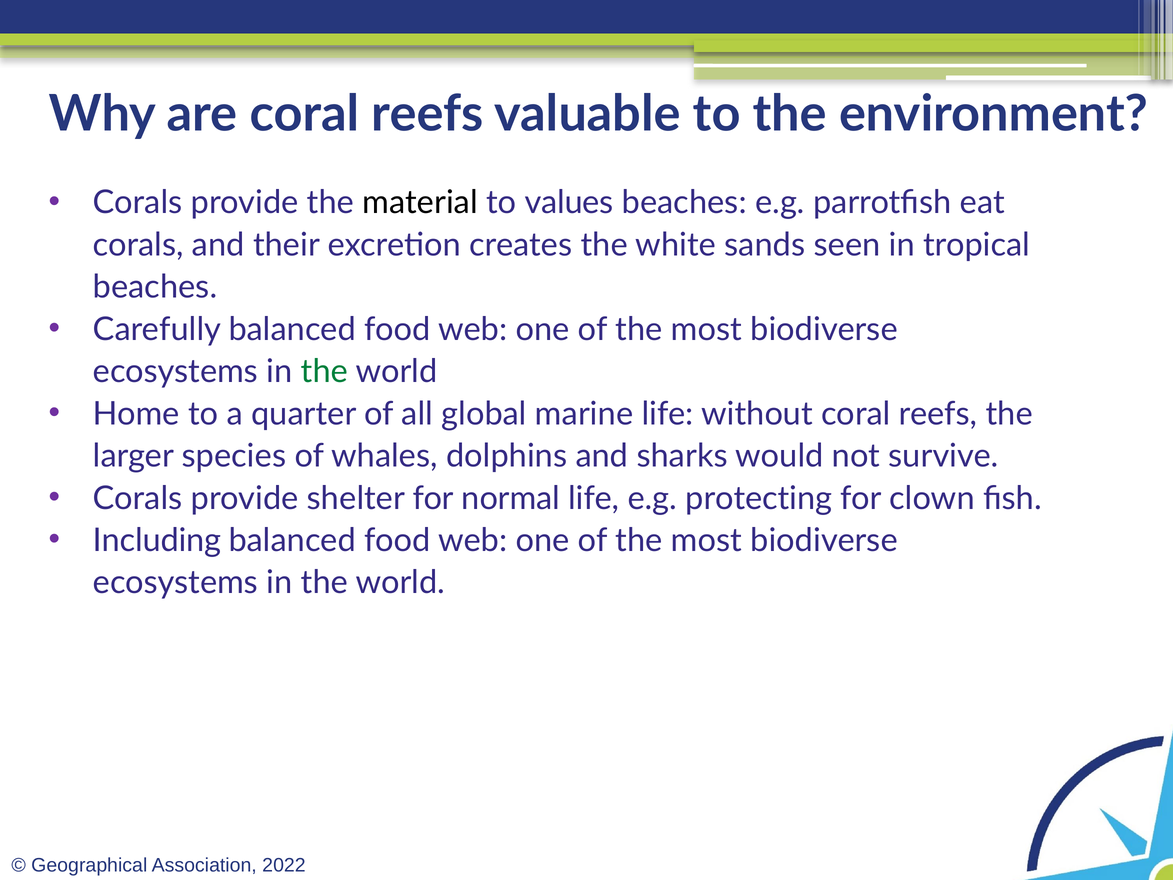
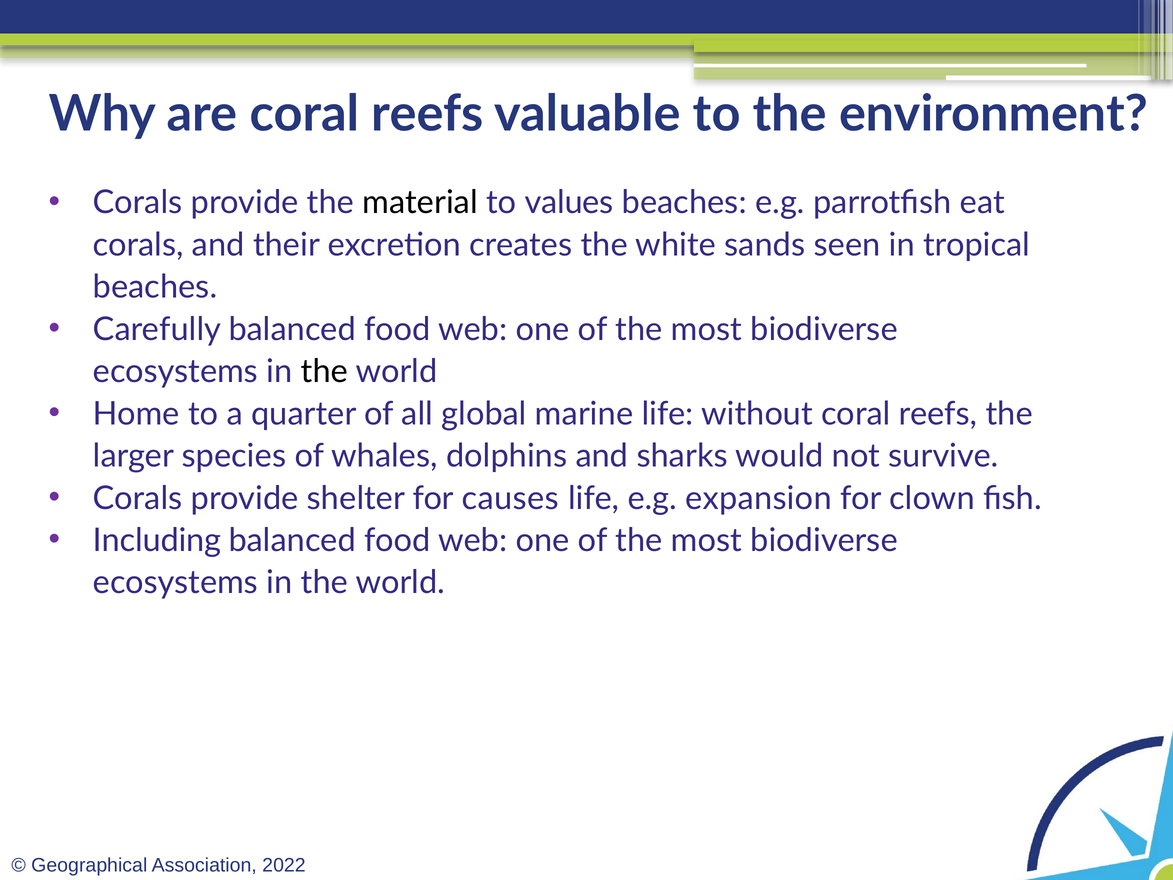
the colour: green -> black (324, 371)
normal: normal -> causes (510, 498)
protecting: protecting -> expansion (759, 498)
